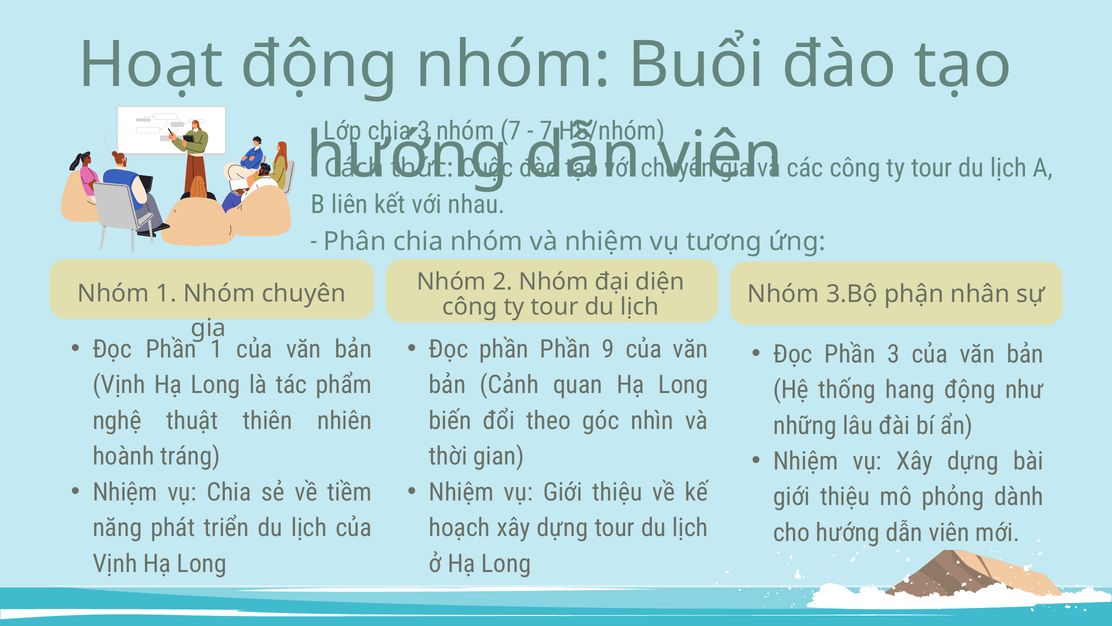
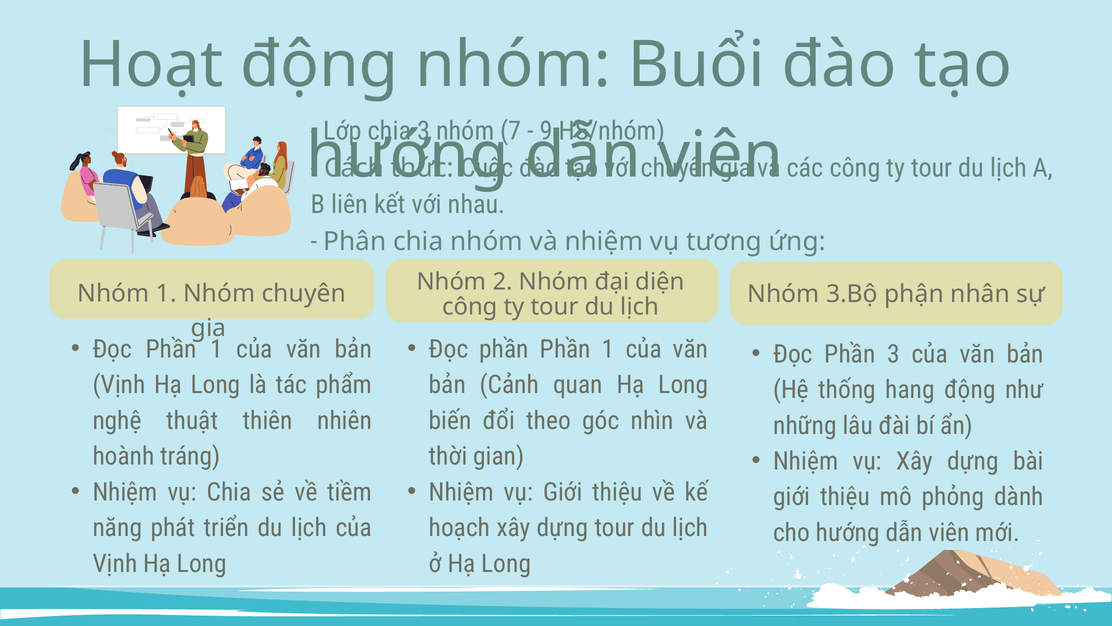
7: 7 -> 9 (546, 131)
phần Phần 9: 9 -> 1 (608, 349)
